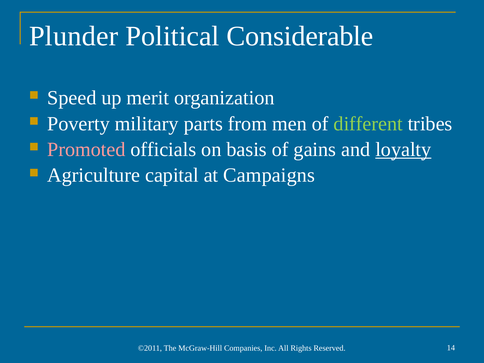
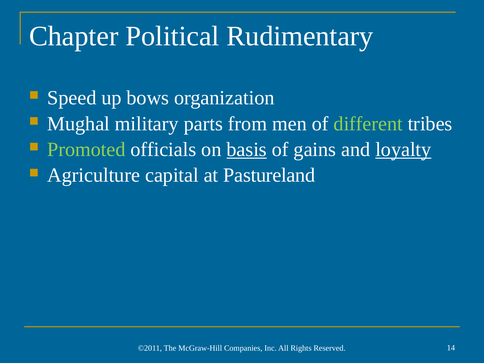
Plunder: Plunder -> Chapter (74, 36)
Considerable: Considerable -> Rudimentary (300, 36)
merit: merit -> bows (148, 98)
Poverty: Poverty -> Mughal (79, 124)
Promoted colour: pink -> light green (86, 150)
basis underline: none -> present (247, 150)
Campaigns: Campaigns -> Pastureland (269, 175)
